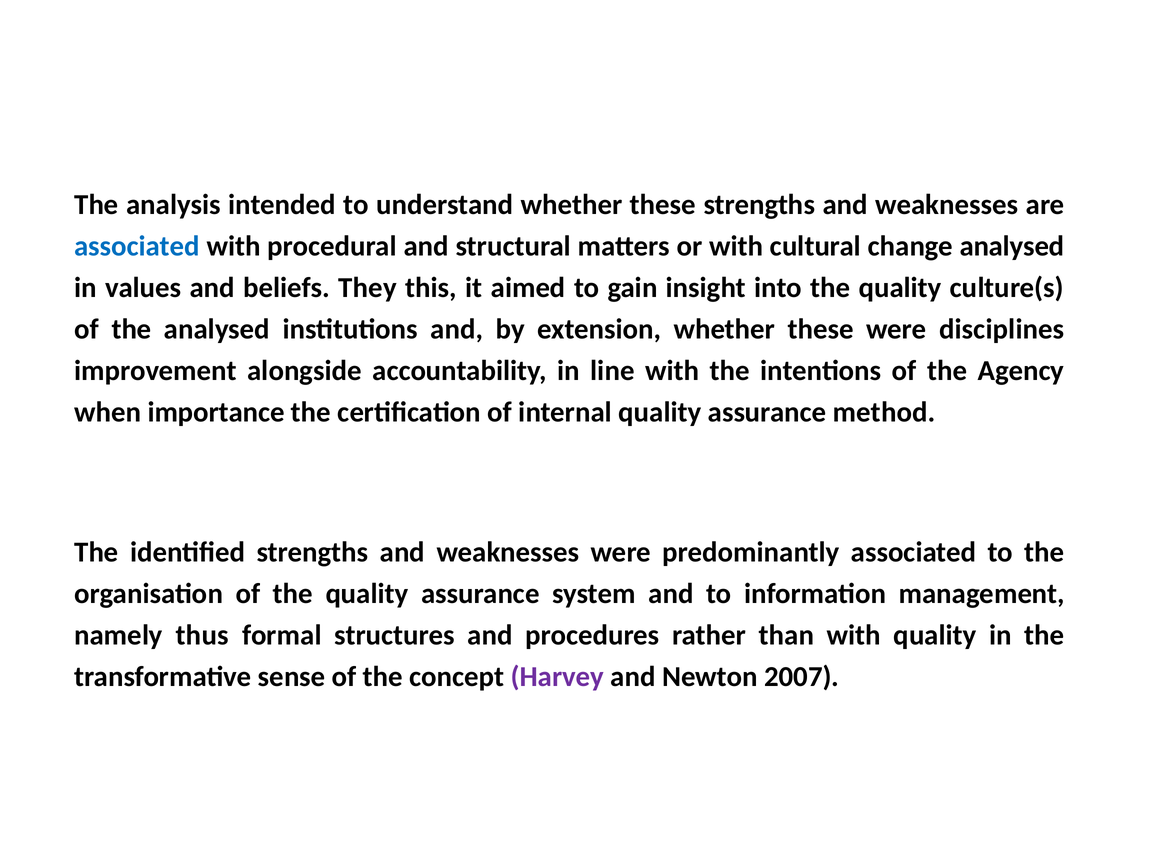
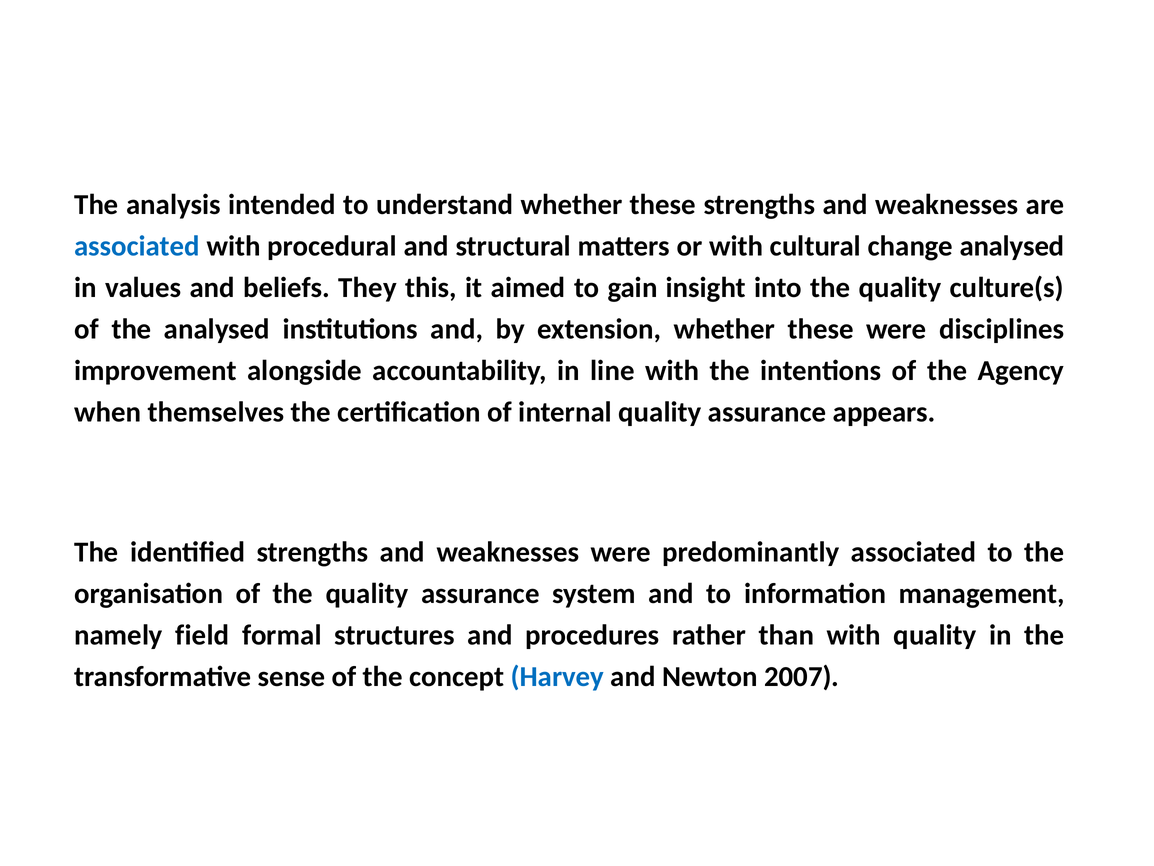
importance: importance -> themselves (216, 412)
method: method -> appears (884, 412)
thus: thus -> field (202, 635)
Harvey colour: purple -> blue (557, 677)
